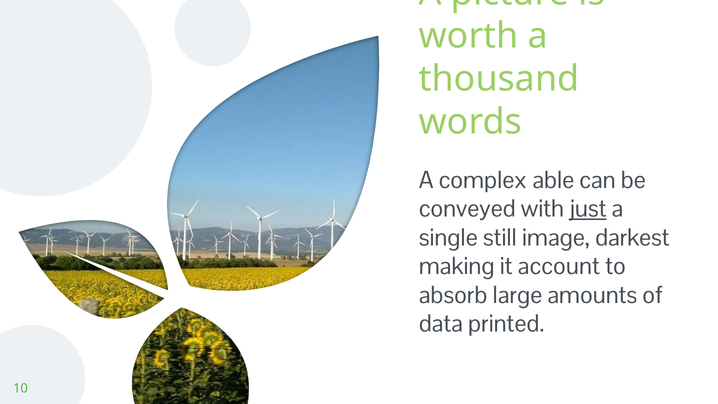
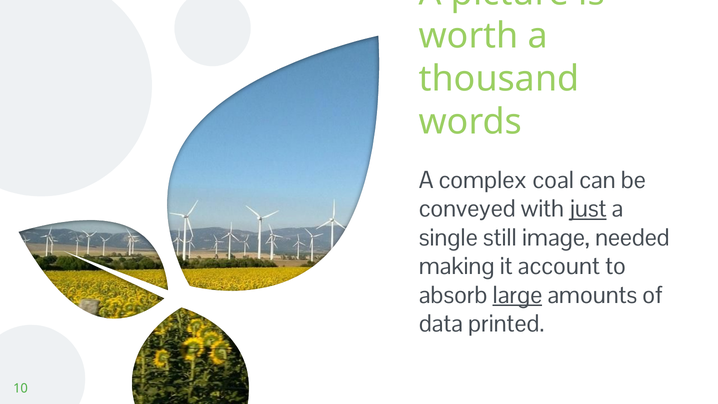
able: able -> coal (553, 180)
darkest: darkest -> needed (632, 238)
large underline: none -> present (517, 295)
